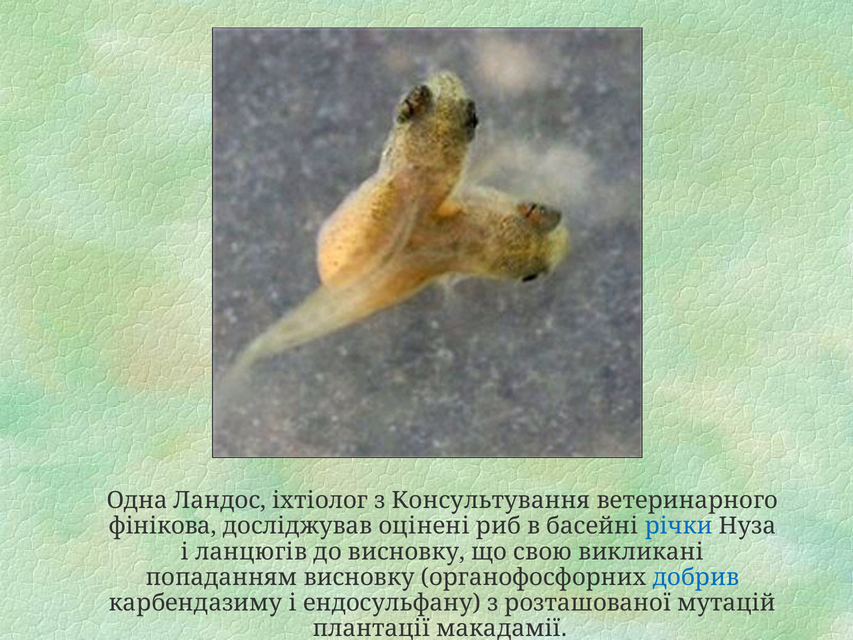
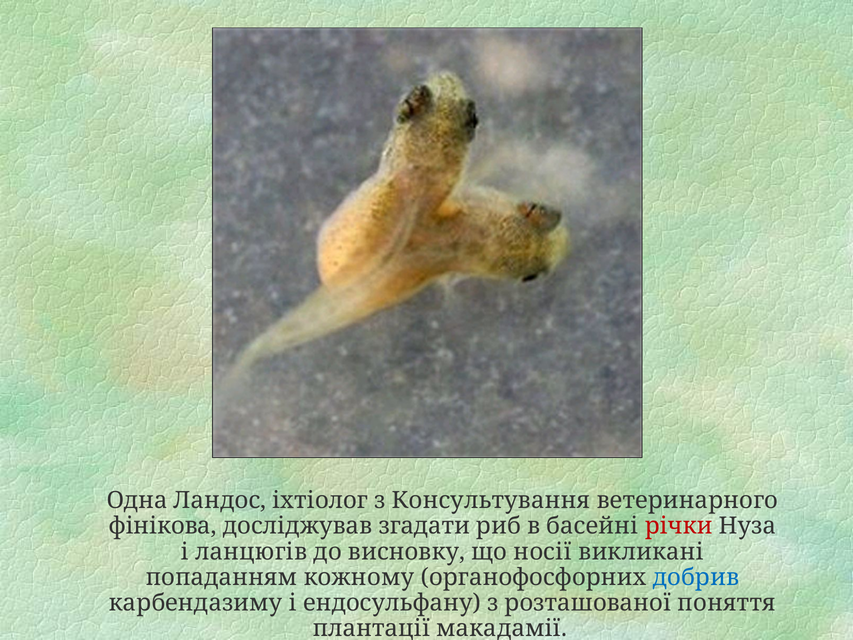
оцінені: оцінені -> згадати (424, 526)
річки colour: blue -> red (679, 526)
свою: свою -> носії (543, 551)
попаданням висновку: висновку -> кожному (359, 577)
мутацій: мутацій -> поняття (727, 603)
